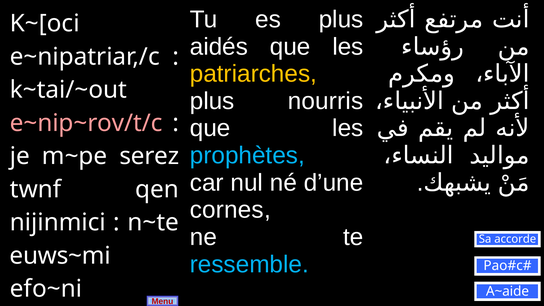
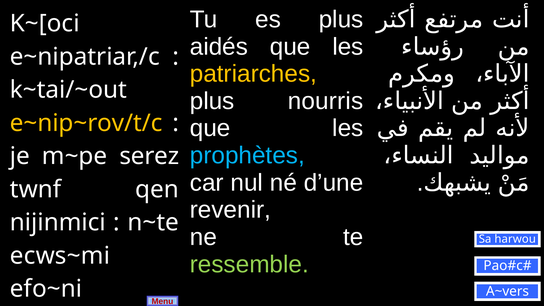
e~nip~rov/t/c colour: pink -> yellow (86, 123)
cornes: cornes -> revenir (230, 210)
accorde: accorde -> harwou (515, 239)
euws~mi: euws~mi -> ecws~mi (60, 256)
ressemble colour: light blue -> light green (249, 264)
A~aide: A~aide -> A~vers (507, 291)
